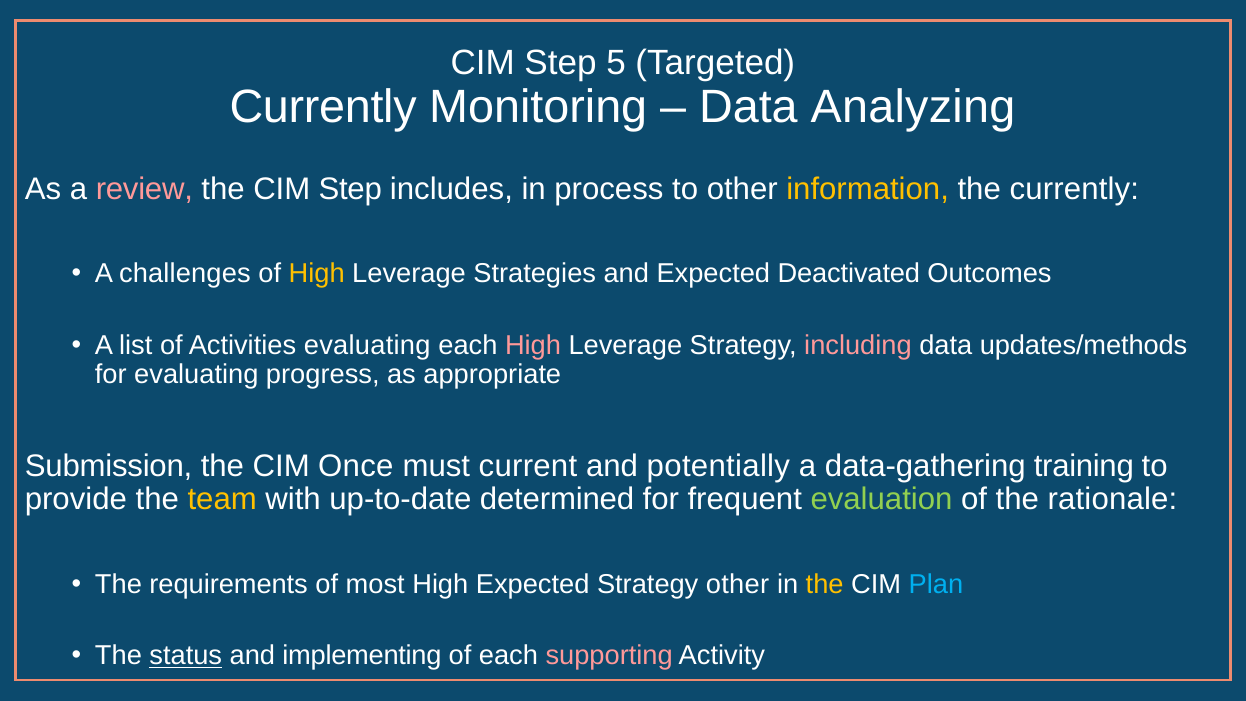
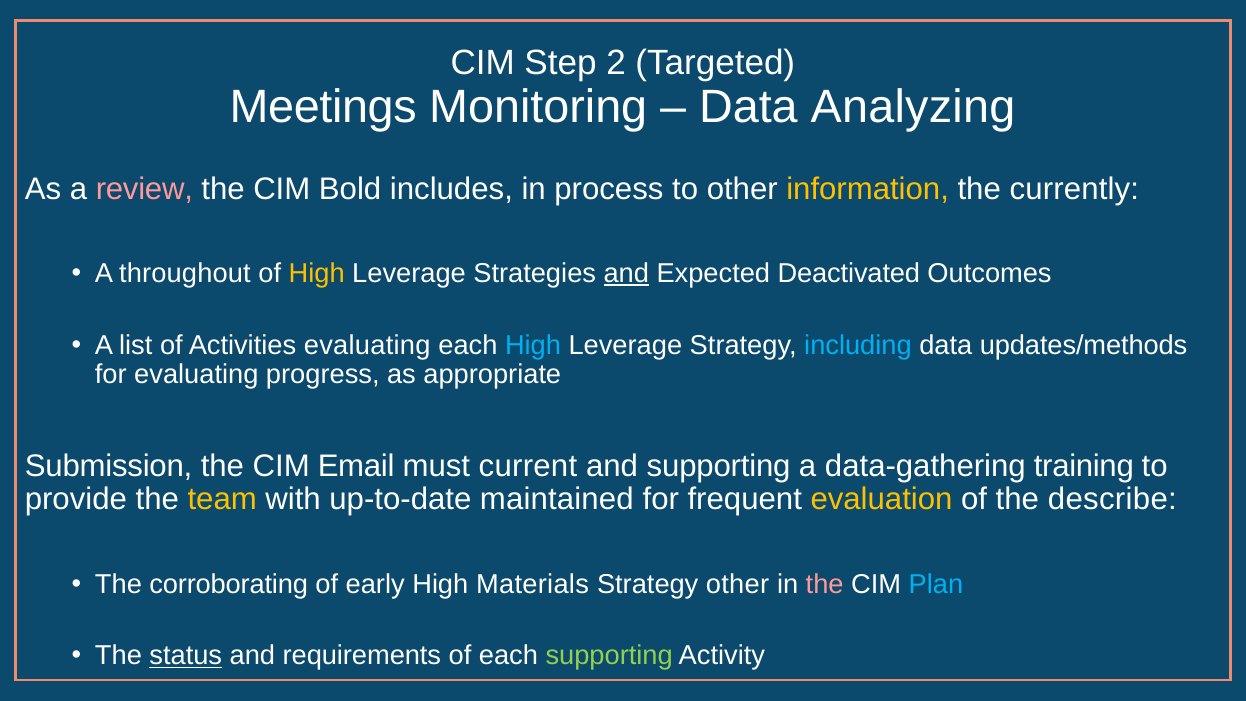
5: 5 -> 2 (616, 63)
Currently: Currently -> Meetings (323, 107)
the CIM Step: Step -> Bold (350, 189)
challenges: challenges -> throughout (185, 273)
and underline: none -> present (626, 273)
High colour: pink -> light blue (533, 345)
including colour: pink -> light blue (858, 345)
Once: Once -> Email (356, 466)
and potentially: potentially -> supporting (719, 466)
determined: determined -> maintained (557, 499)
evaluation colour: light green -> yellow (881, 499)
rationale: rationale -> describe (1112, 499)
requirements: requirements -> corroborating (229, 584)
most: most -> early (375, 584)
High Expected: Expected -> Materials (533, 584)
the colour: yellow -> pink (825, 584)
implementing: implementing -> requirements (362, 656)
supporting colour: pink -> light green (609, 656)
